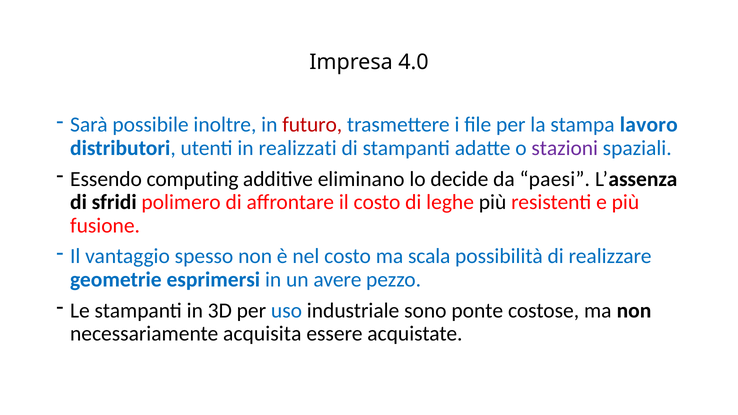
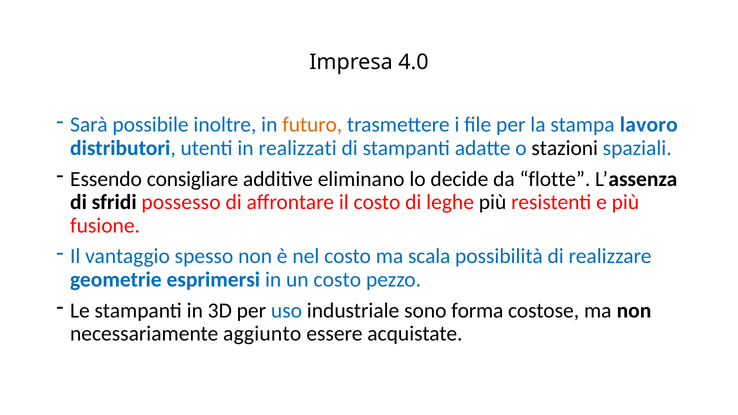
futuro colour: red -> orange (312, 125)
stazioni colour: purple -> black (565, 148)
computing: computing -> consigliare (193, 179)
paesi: paesi -> flotte (555, 179)
polimero: polimero -> possesso (181, 202)
un avere: avere -> costo (337, 280)
ponte: ponte -> forma (477, 311)
acquisita: acquisita -> aggiunto (262, 334)
